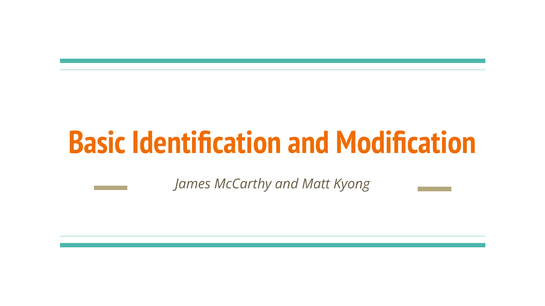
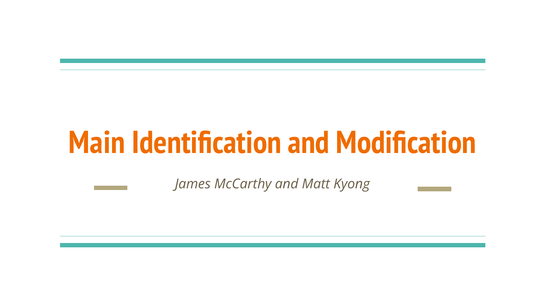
Basic: Basic -> Main (97, 143)
